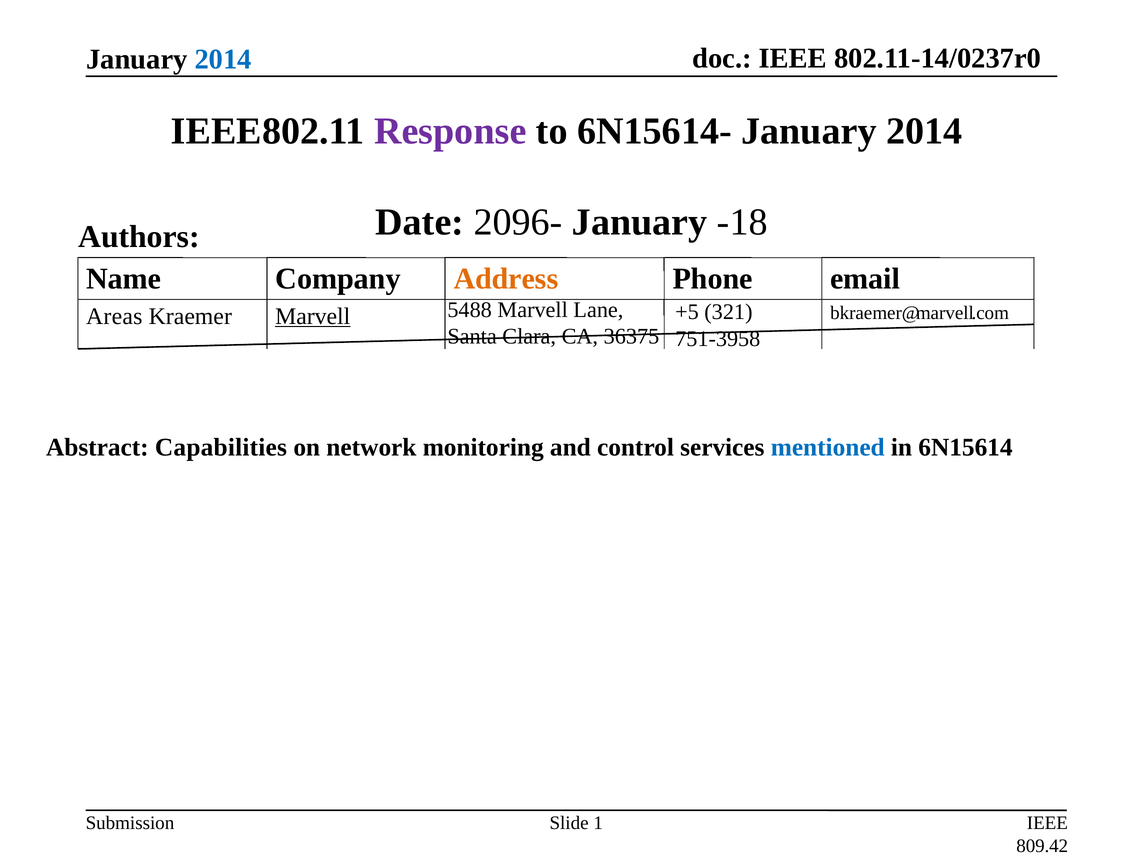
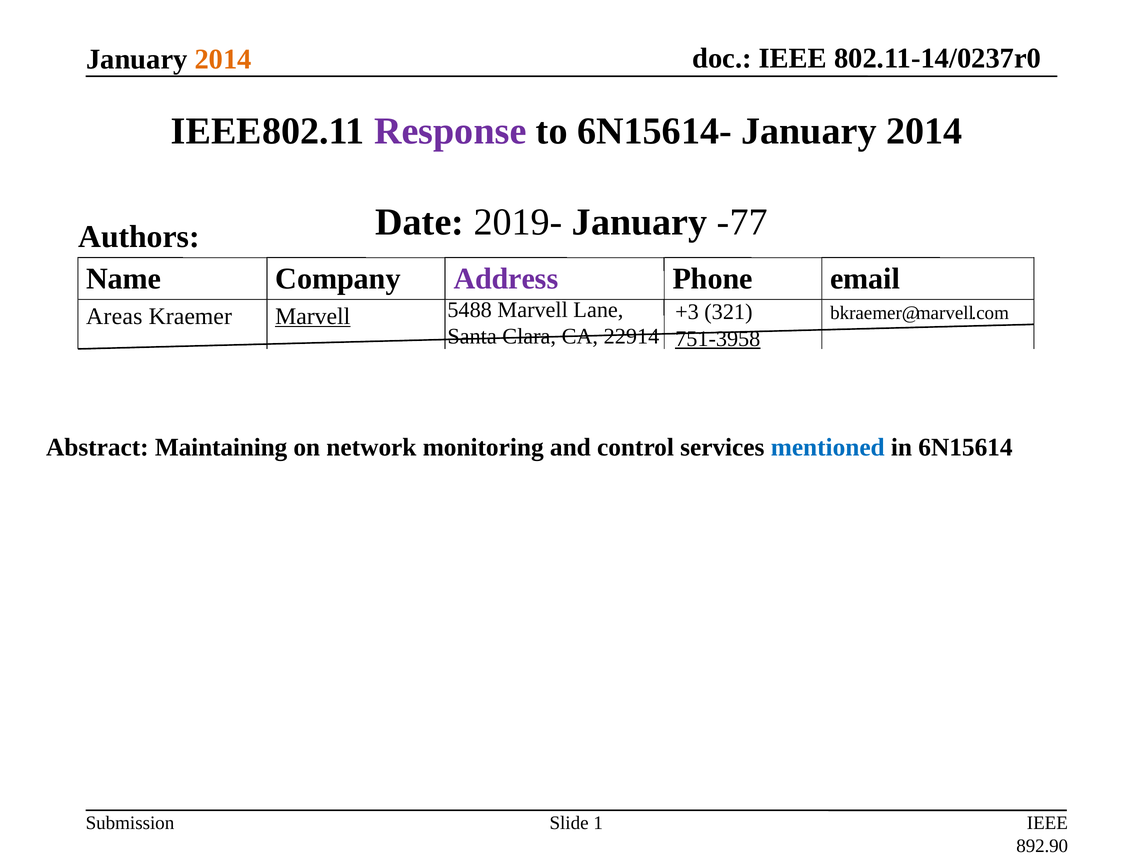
2014 colour: blue -> orange (223, 59)
2096-: 2096- -> 2019- (518, 222)
-18: -18 -> -77 (742, 222)
Address colour: orange -> purple (506, 279)
+5: +5 -> +3 (687, 312)
36375: 36375 -> 22914 (632, 336)
751-3958 underline: none -> present (718, 338)
Capabilities: Capabilities -> Maintaining (221, 447)
809.42: 809.42 -> 892.90 (1042, 845)
